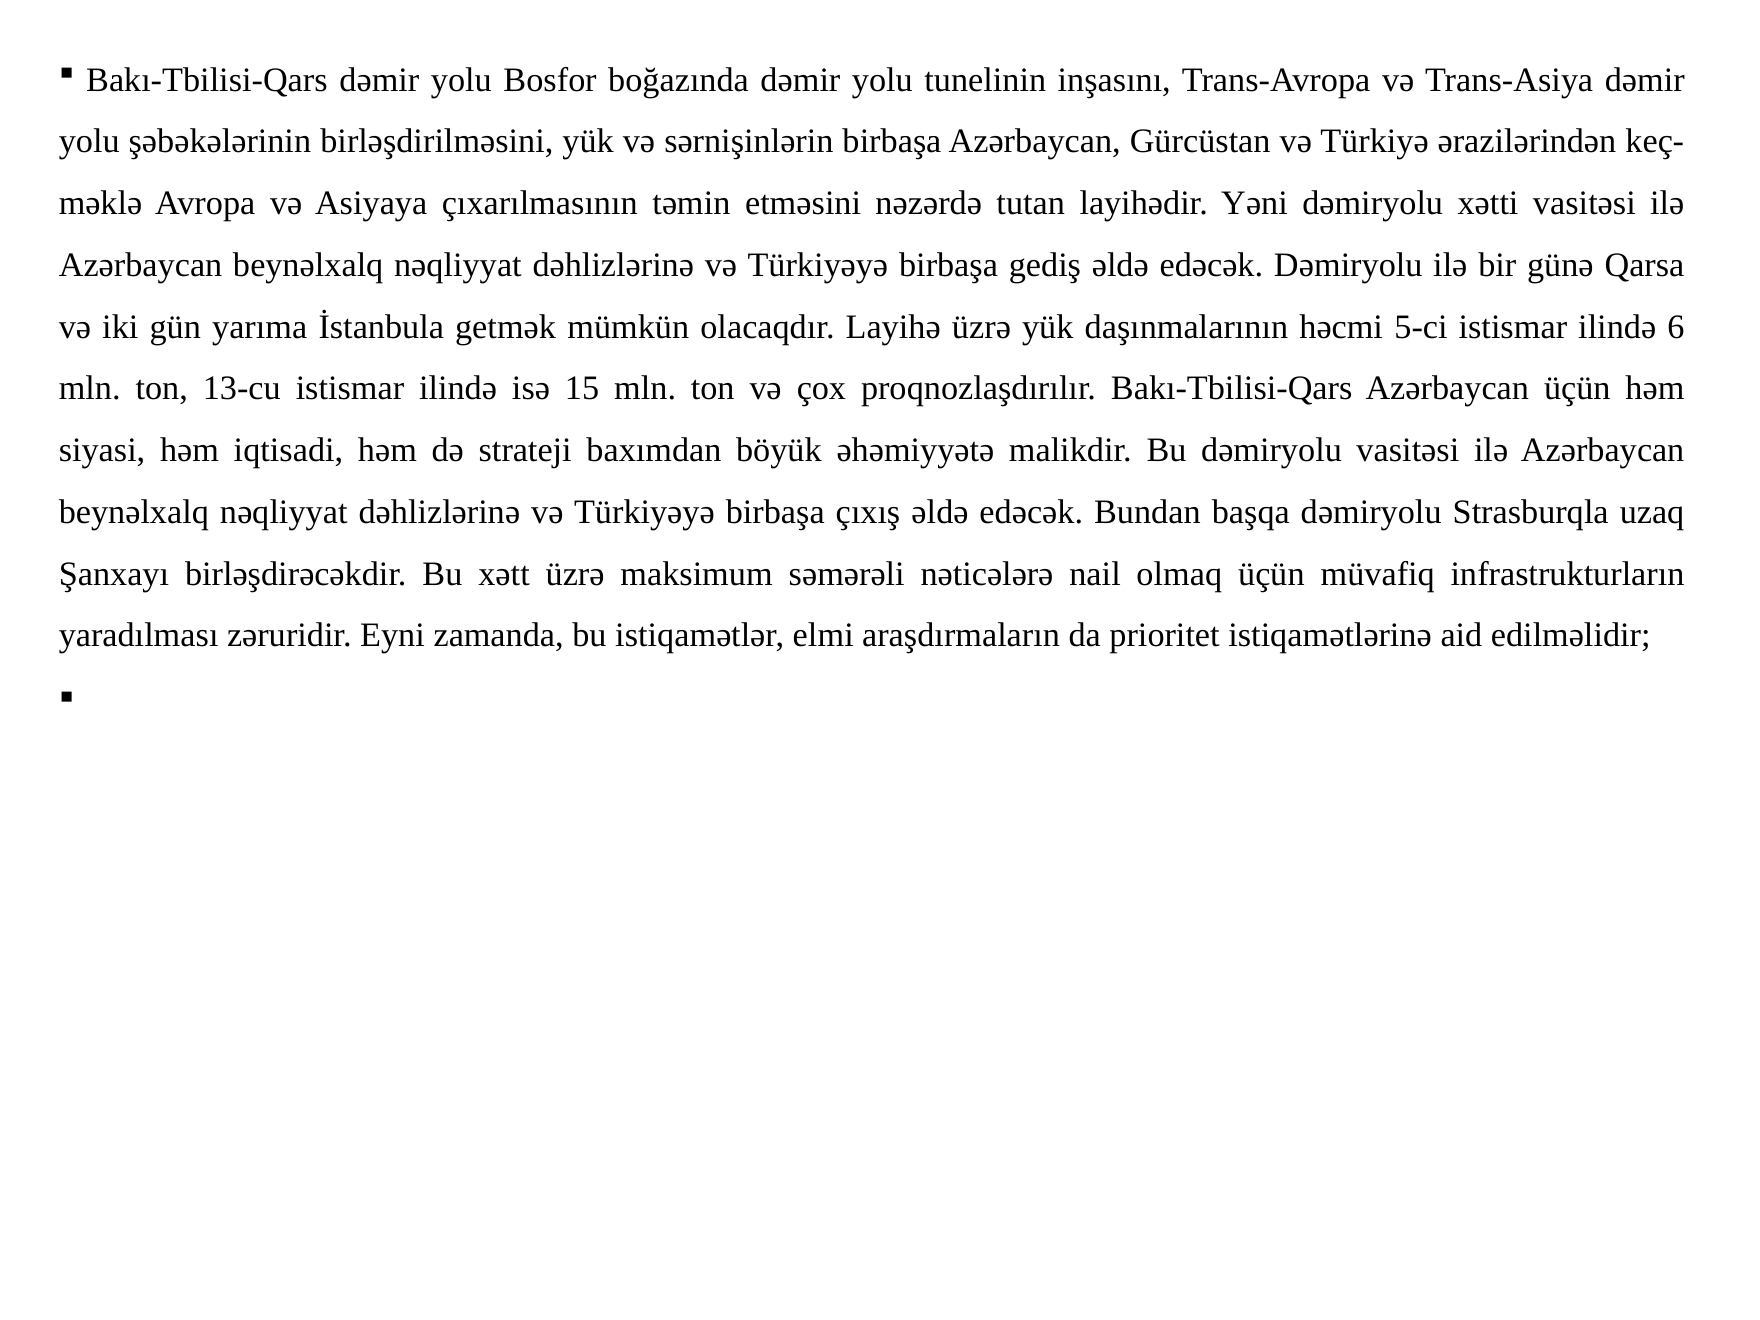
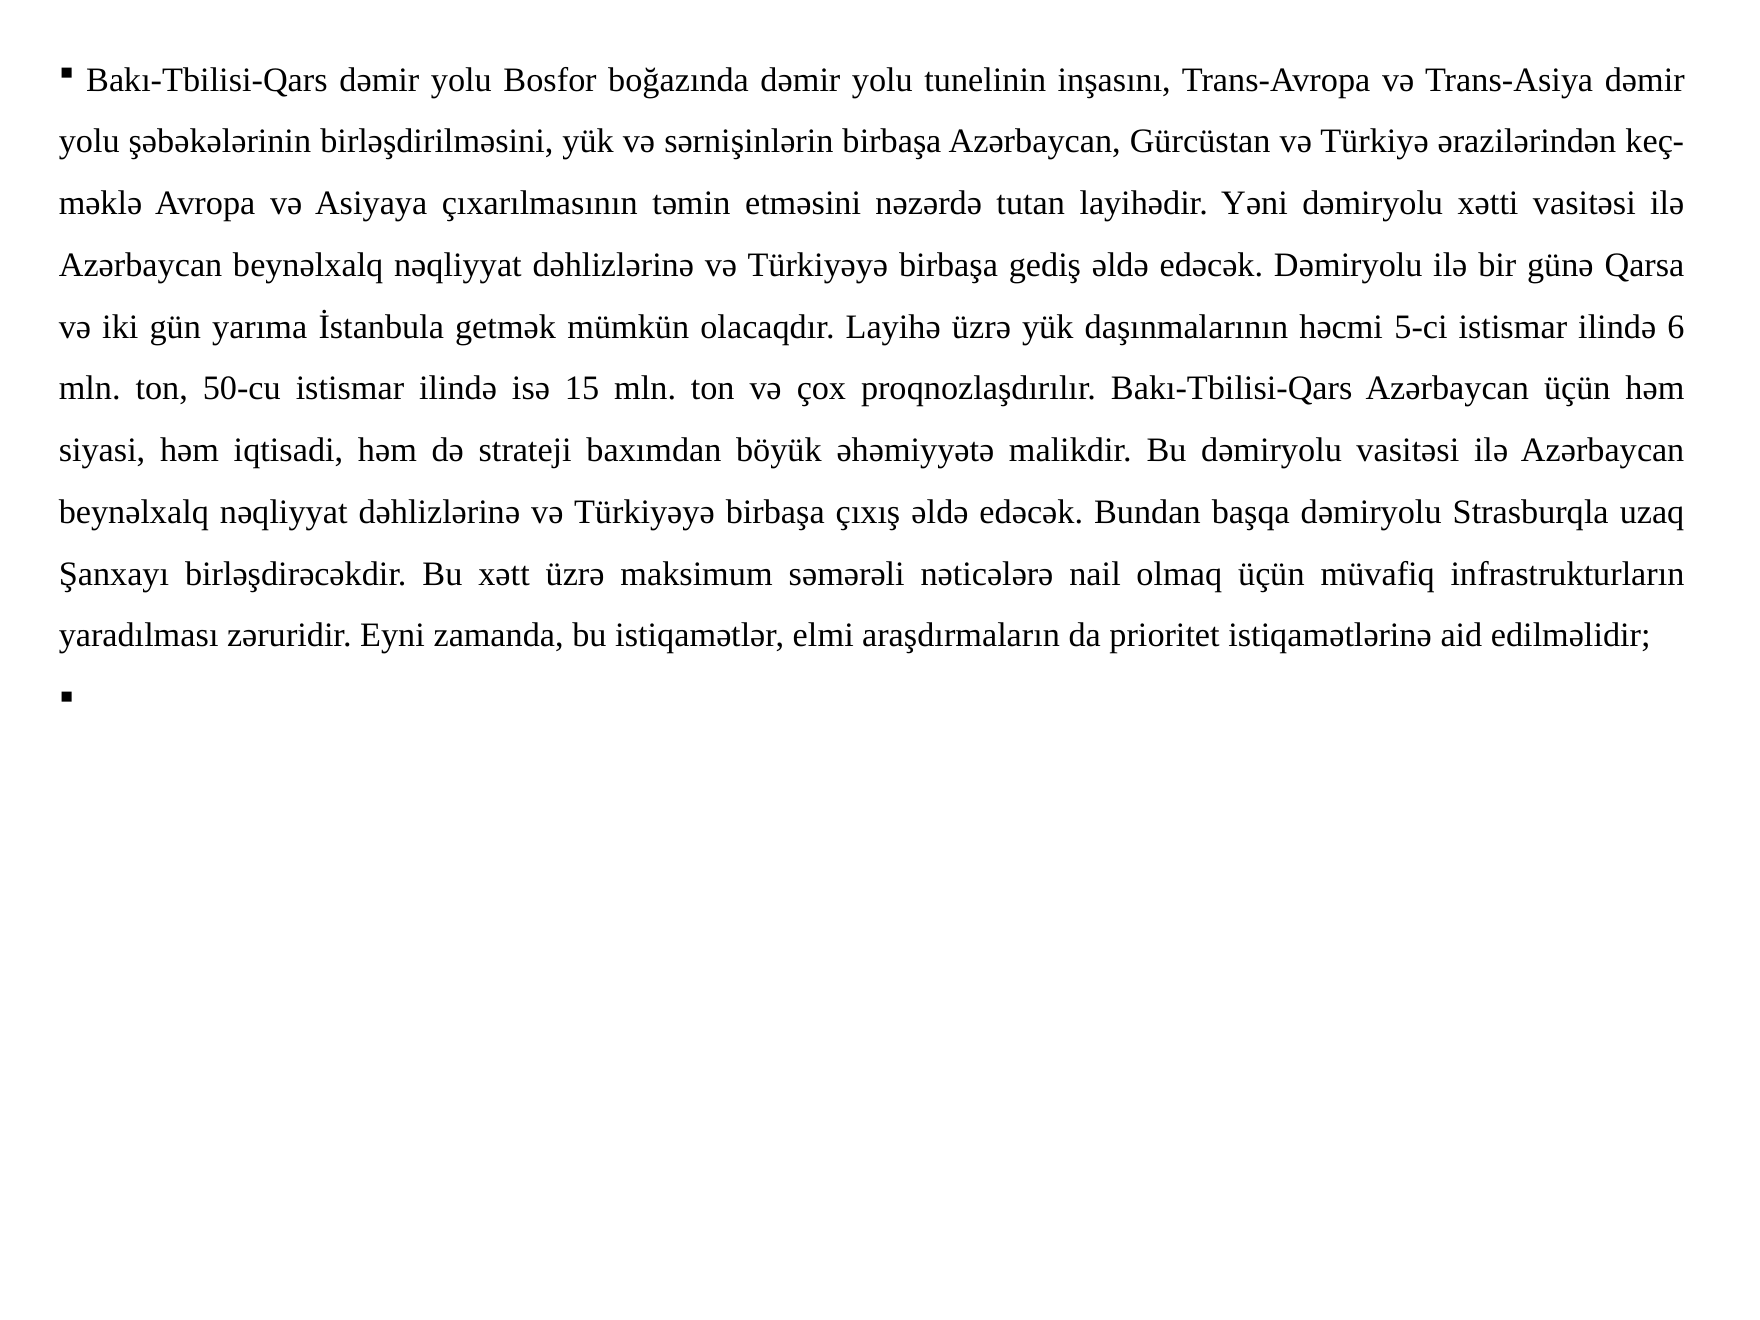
13-cu: 13-cu -> 50-cu (242, 389)
